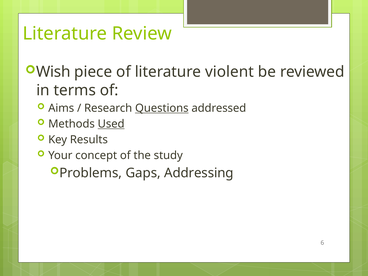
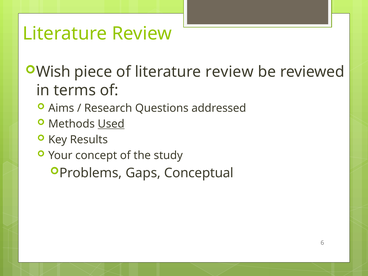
of literature violent: violent -> review (229, 72)
Questions underline: present -> none (162, 108)
Addressing: Addressing -> Conceptual (199, 173)
